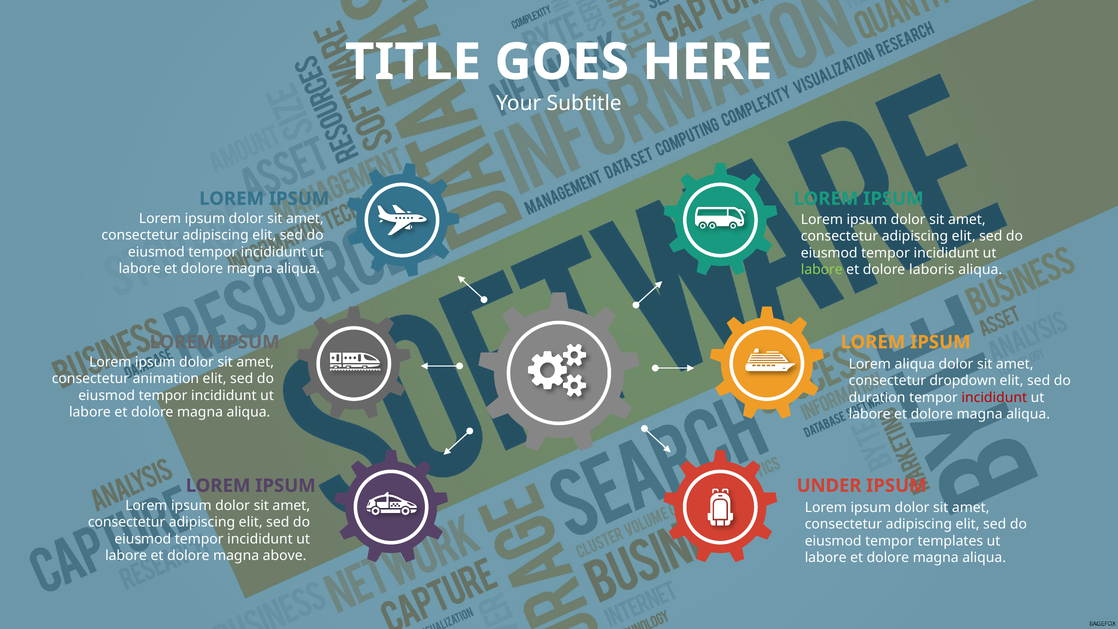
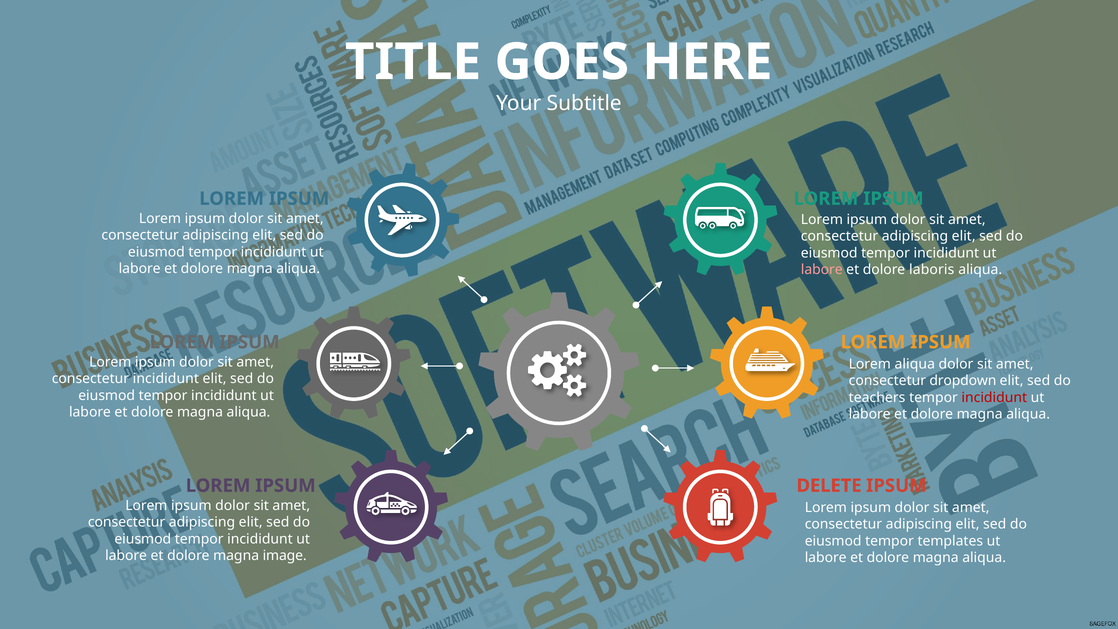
labore colour: light green -> pink (822, 270)
consectetur animation: animation -> incididunt (166, 379)
duration: duration -> teachers (877, 397)
UNDER: UNDER -> DELETE (829, 486)
above: above -> image (285, 556)
